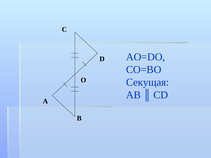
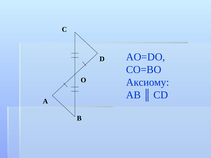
Секущая: Секущая -> Аксиому (148, 82)
